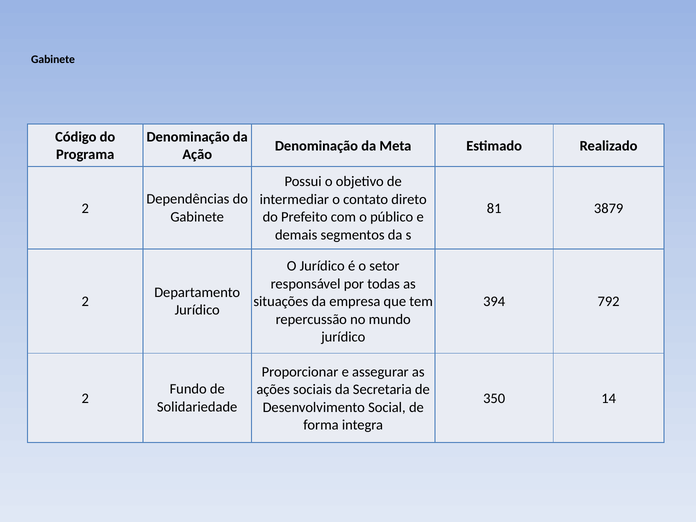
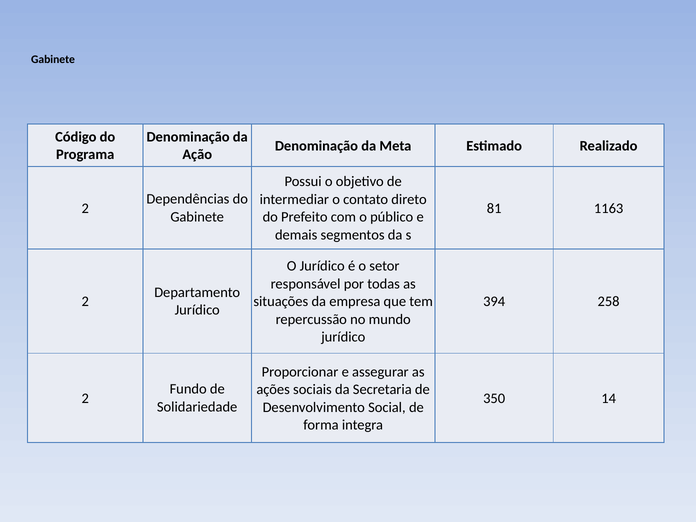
3879: 3879 -> 1163 (609, 208)
792: 792 -> 258 (609, 302)
